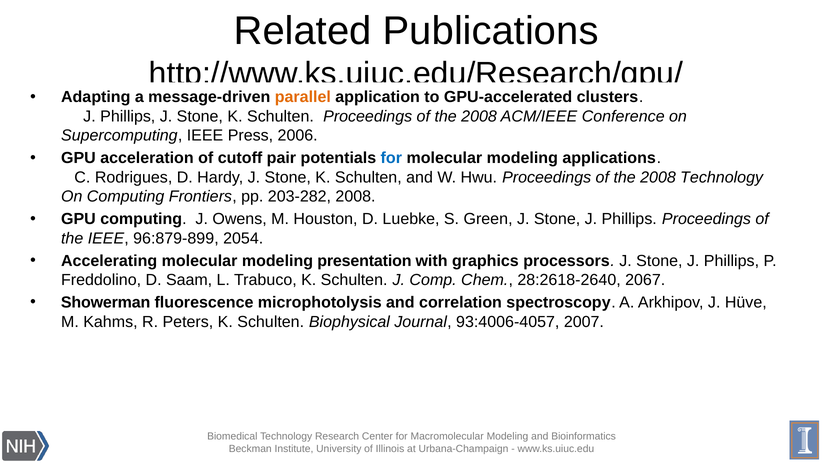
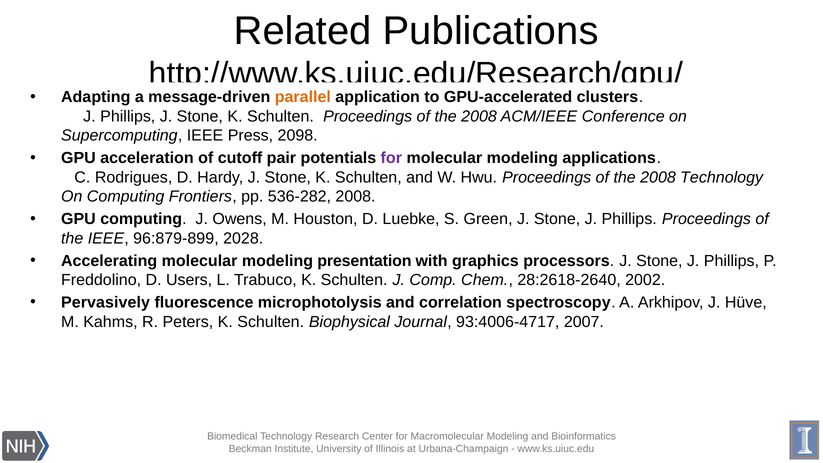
2006: 2006 -> 2098 (298, 136)
for colour: blue -> purple (391, 158)
203-282: 203-282 -> 536-282 (299, 197)
2054: 2054 -> 2028 (243, 238)
Saam: Saam -> Users (189, 280)
2067: 2067 -> 2002 (645, 280)
Showerman: Showerman -> Pervasively (106, 302)
93:4006-4057: 93:4006-4057 -> 93:4006-4717 (508, 322)
